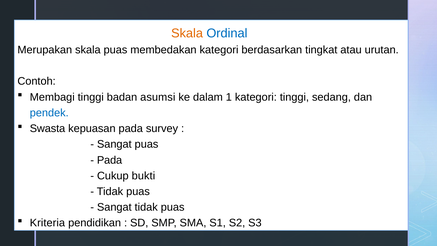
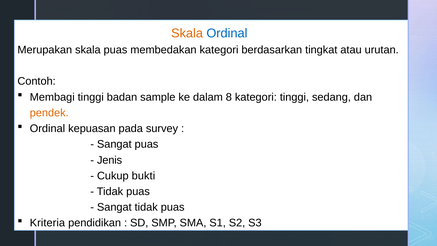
asumsi: asumsi -> sample (158, 97)
1: 1 -> 8 (229, 97)
pendek colour: blue -> orange (49, 113)
Swasta: Swasta -> Ordinal (47, 128)
Pada: Pada -> Jenis (110, 160)
